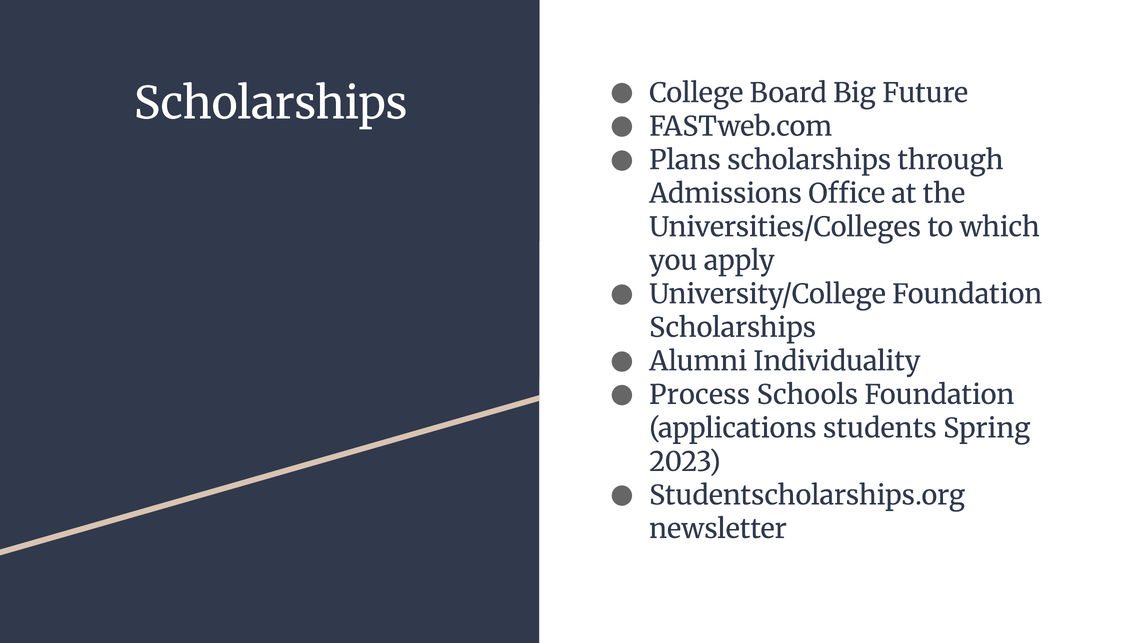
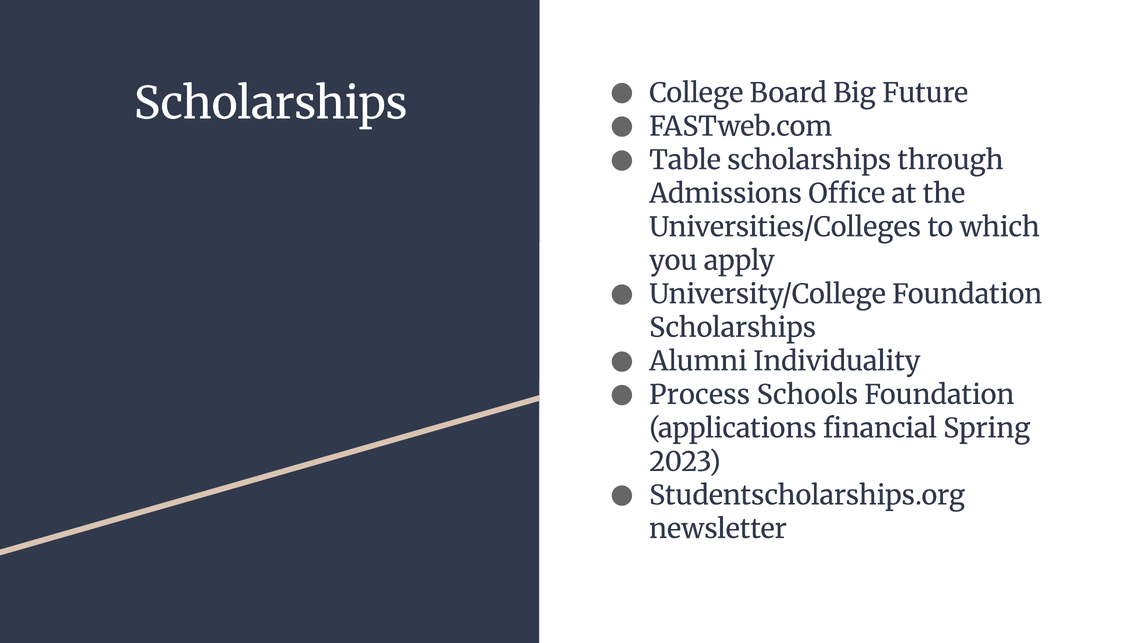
Plans: Plans -> Table (685, 160)
students: students -> financial (880, 428)
